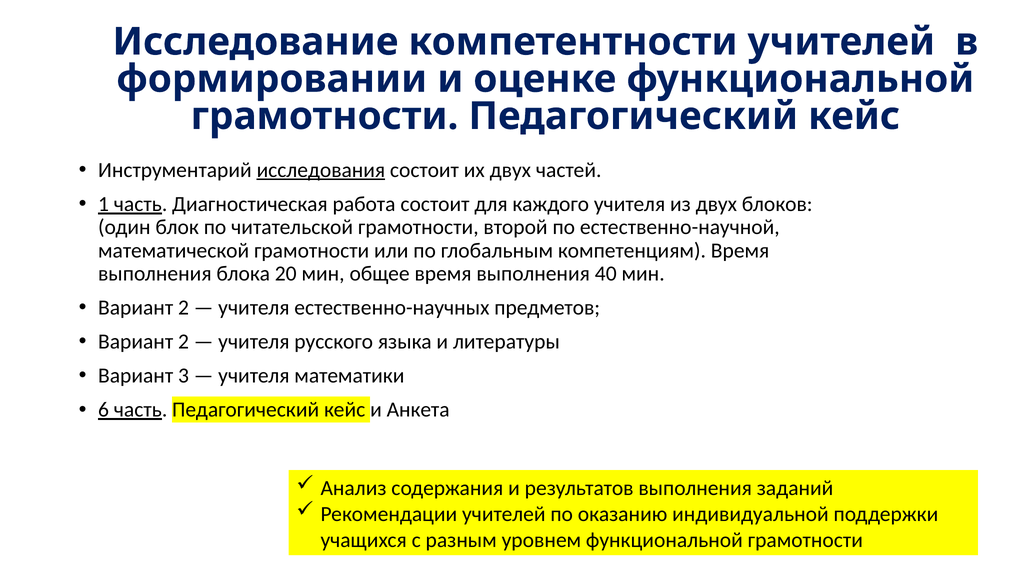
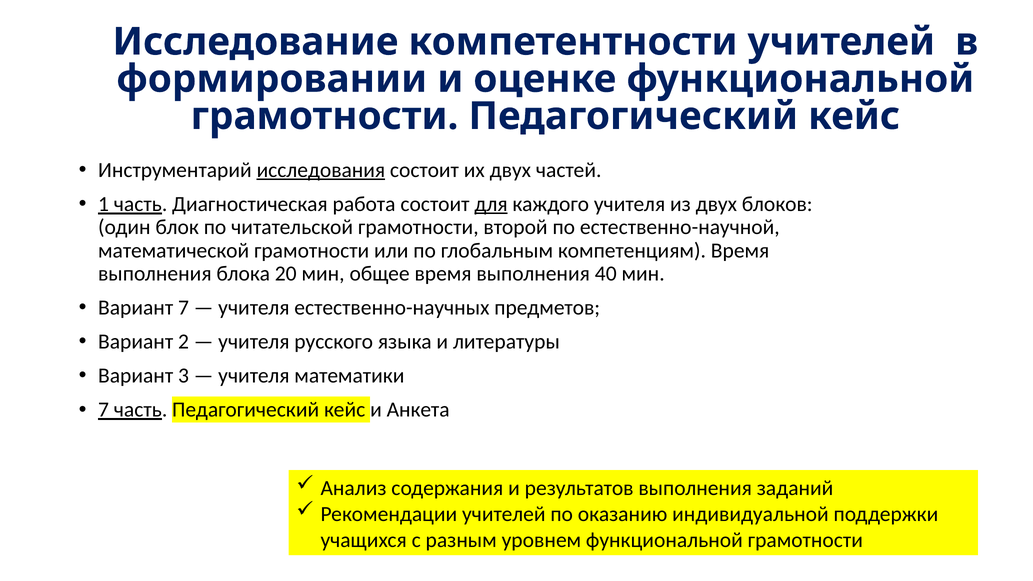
для underline: none -> present (491, 204)
2: 2 -> 7 (184, 308)
6: 6 -> 7 (104, 410)
